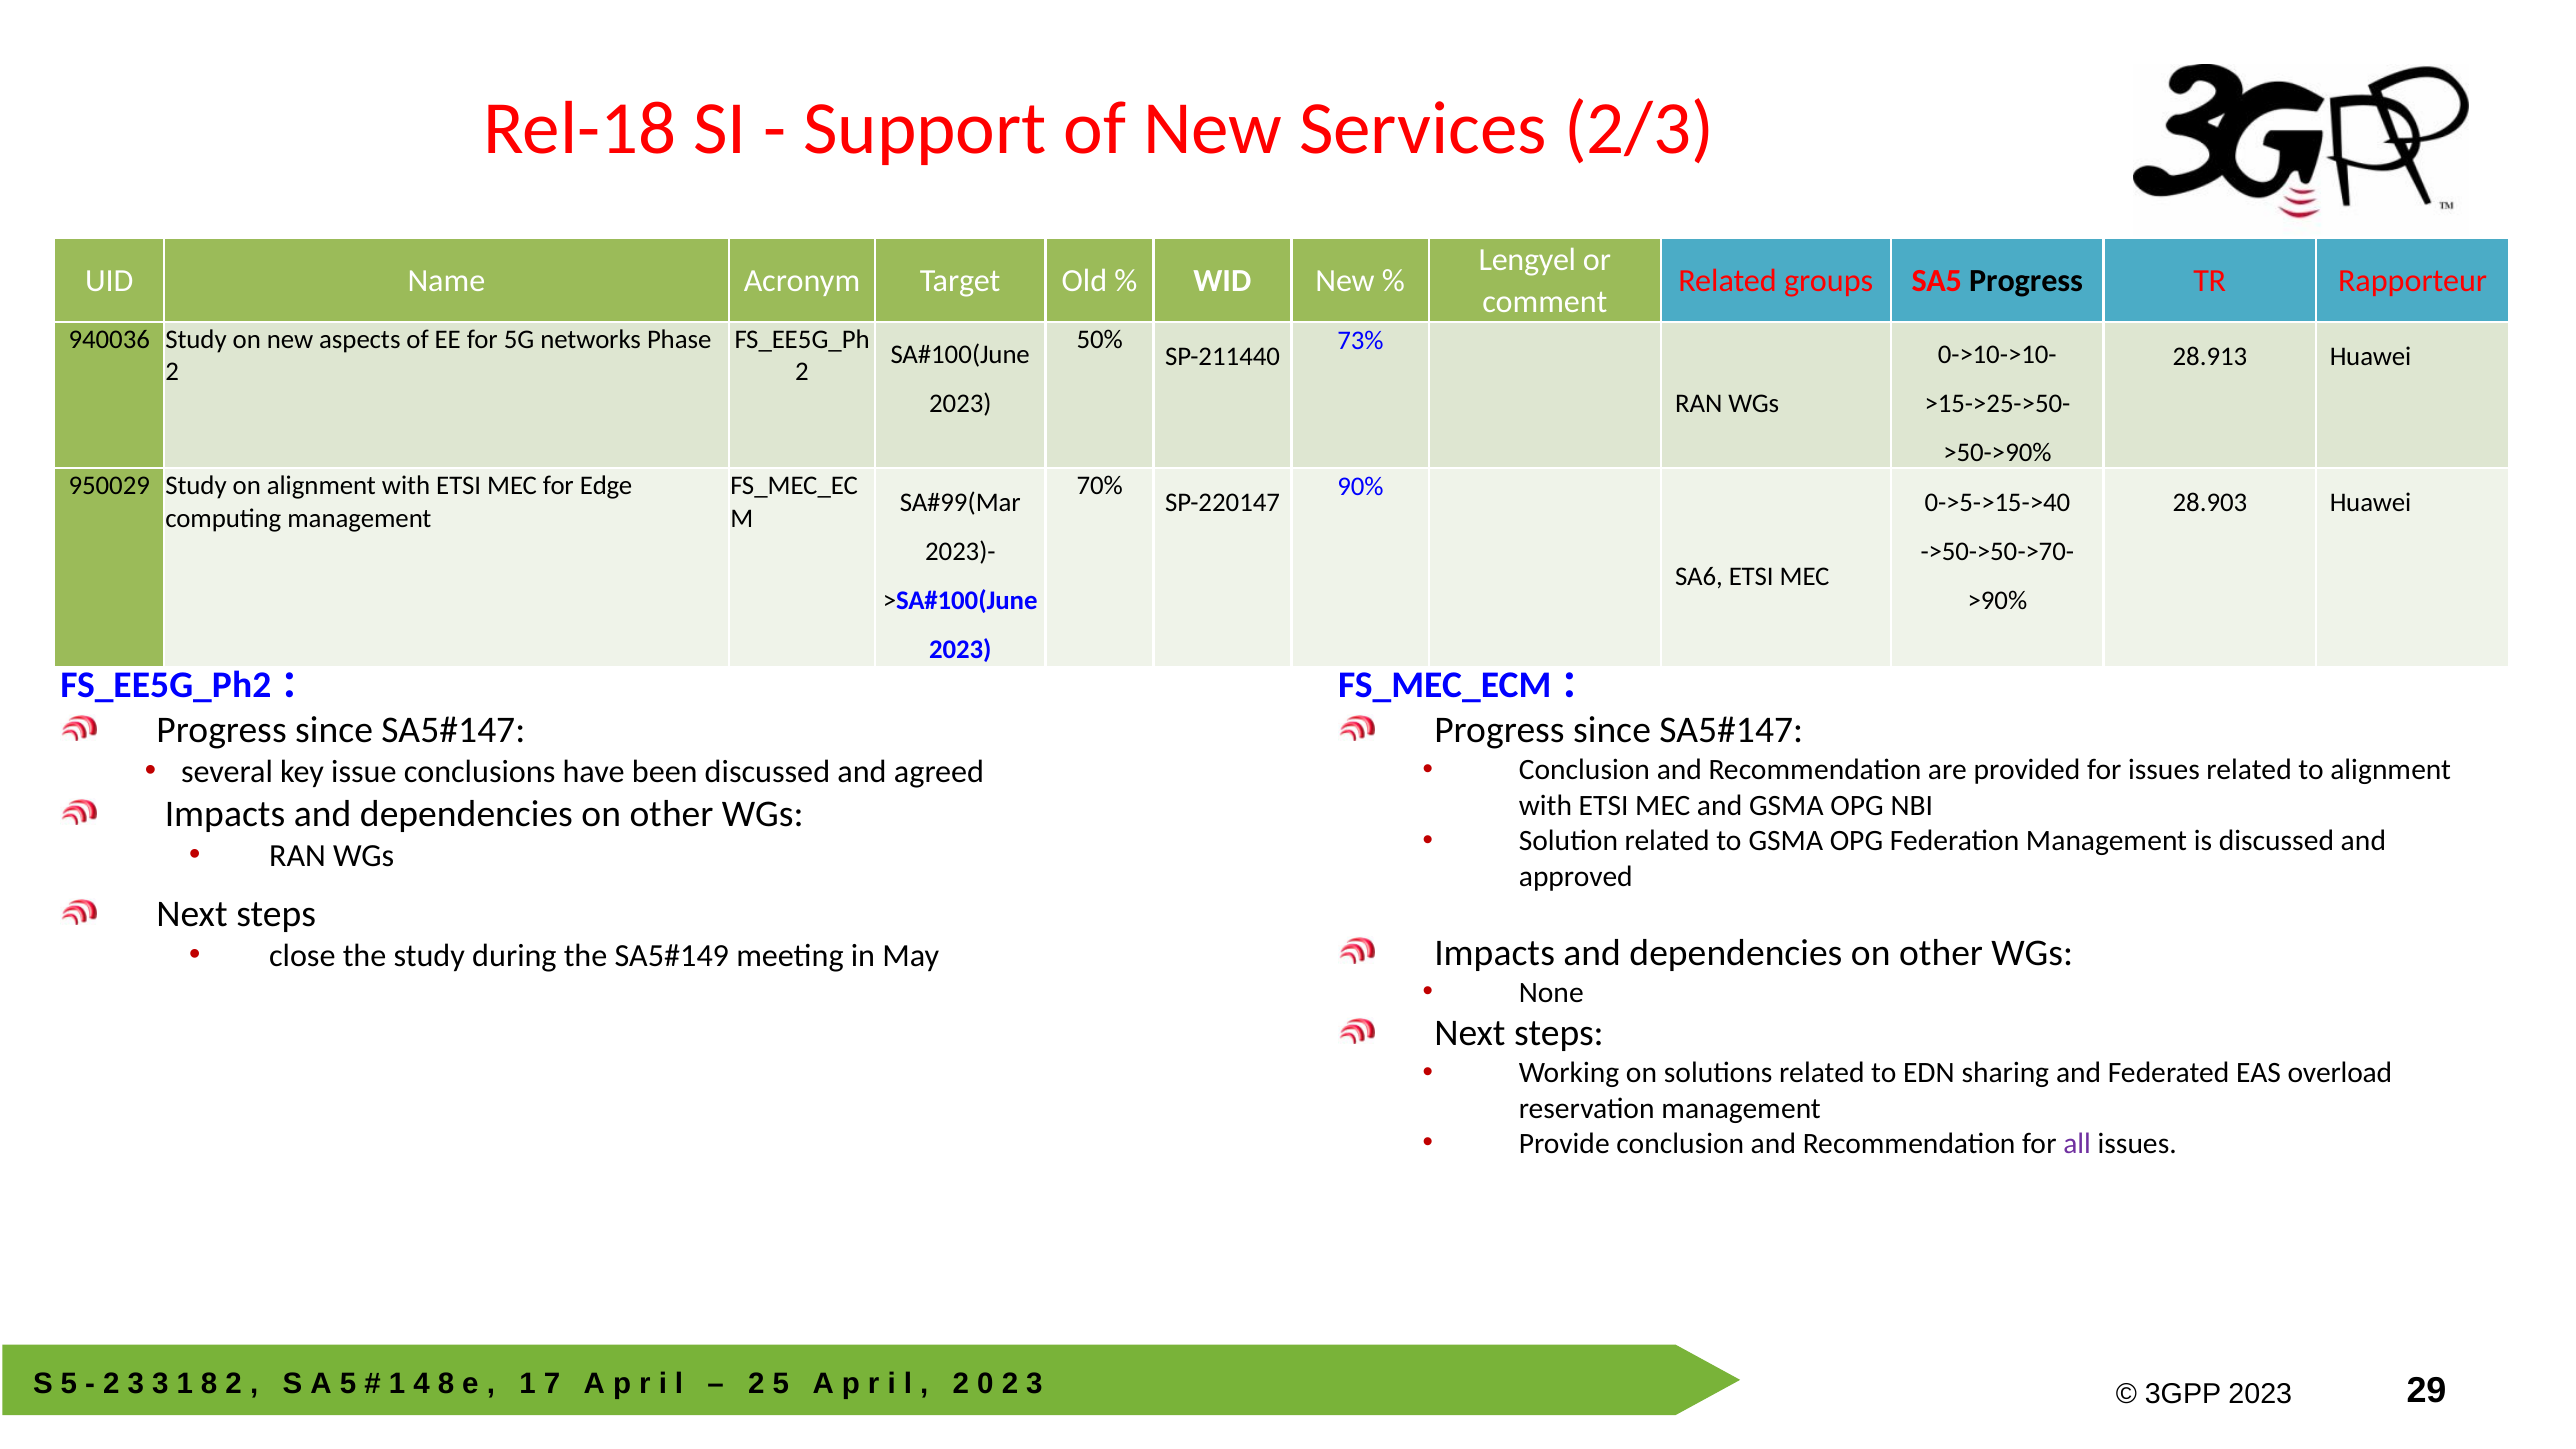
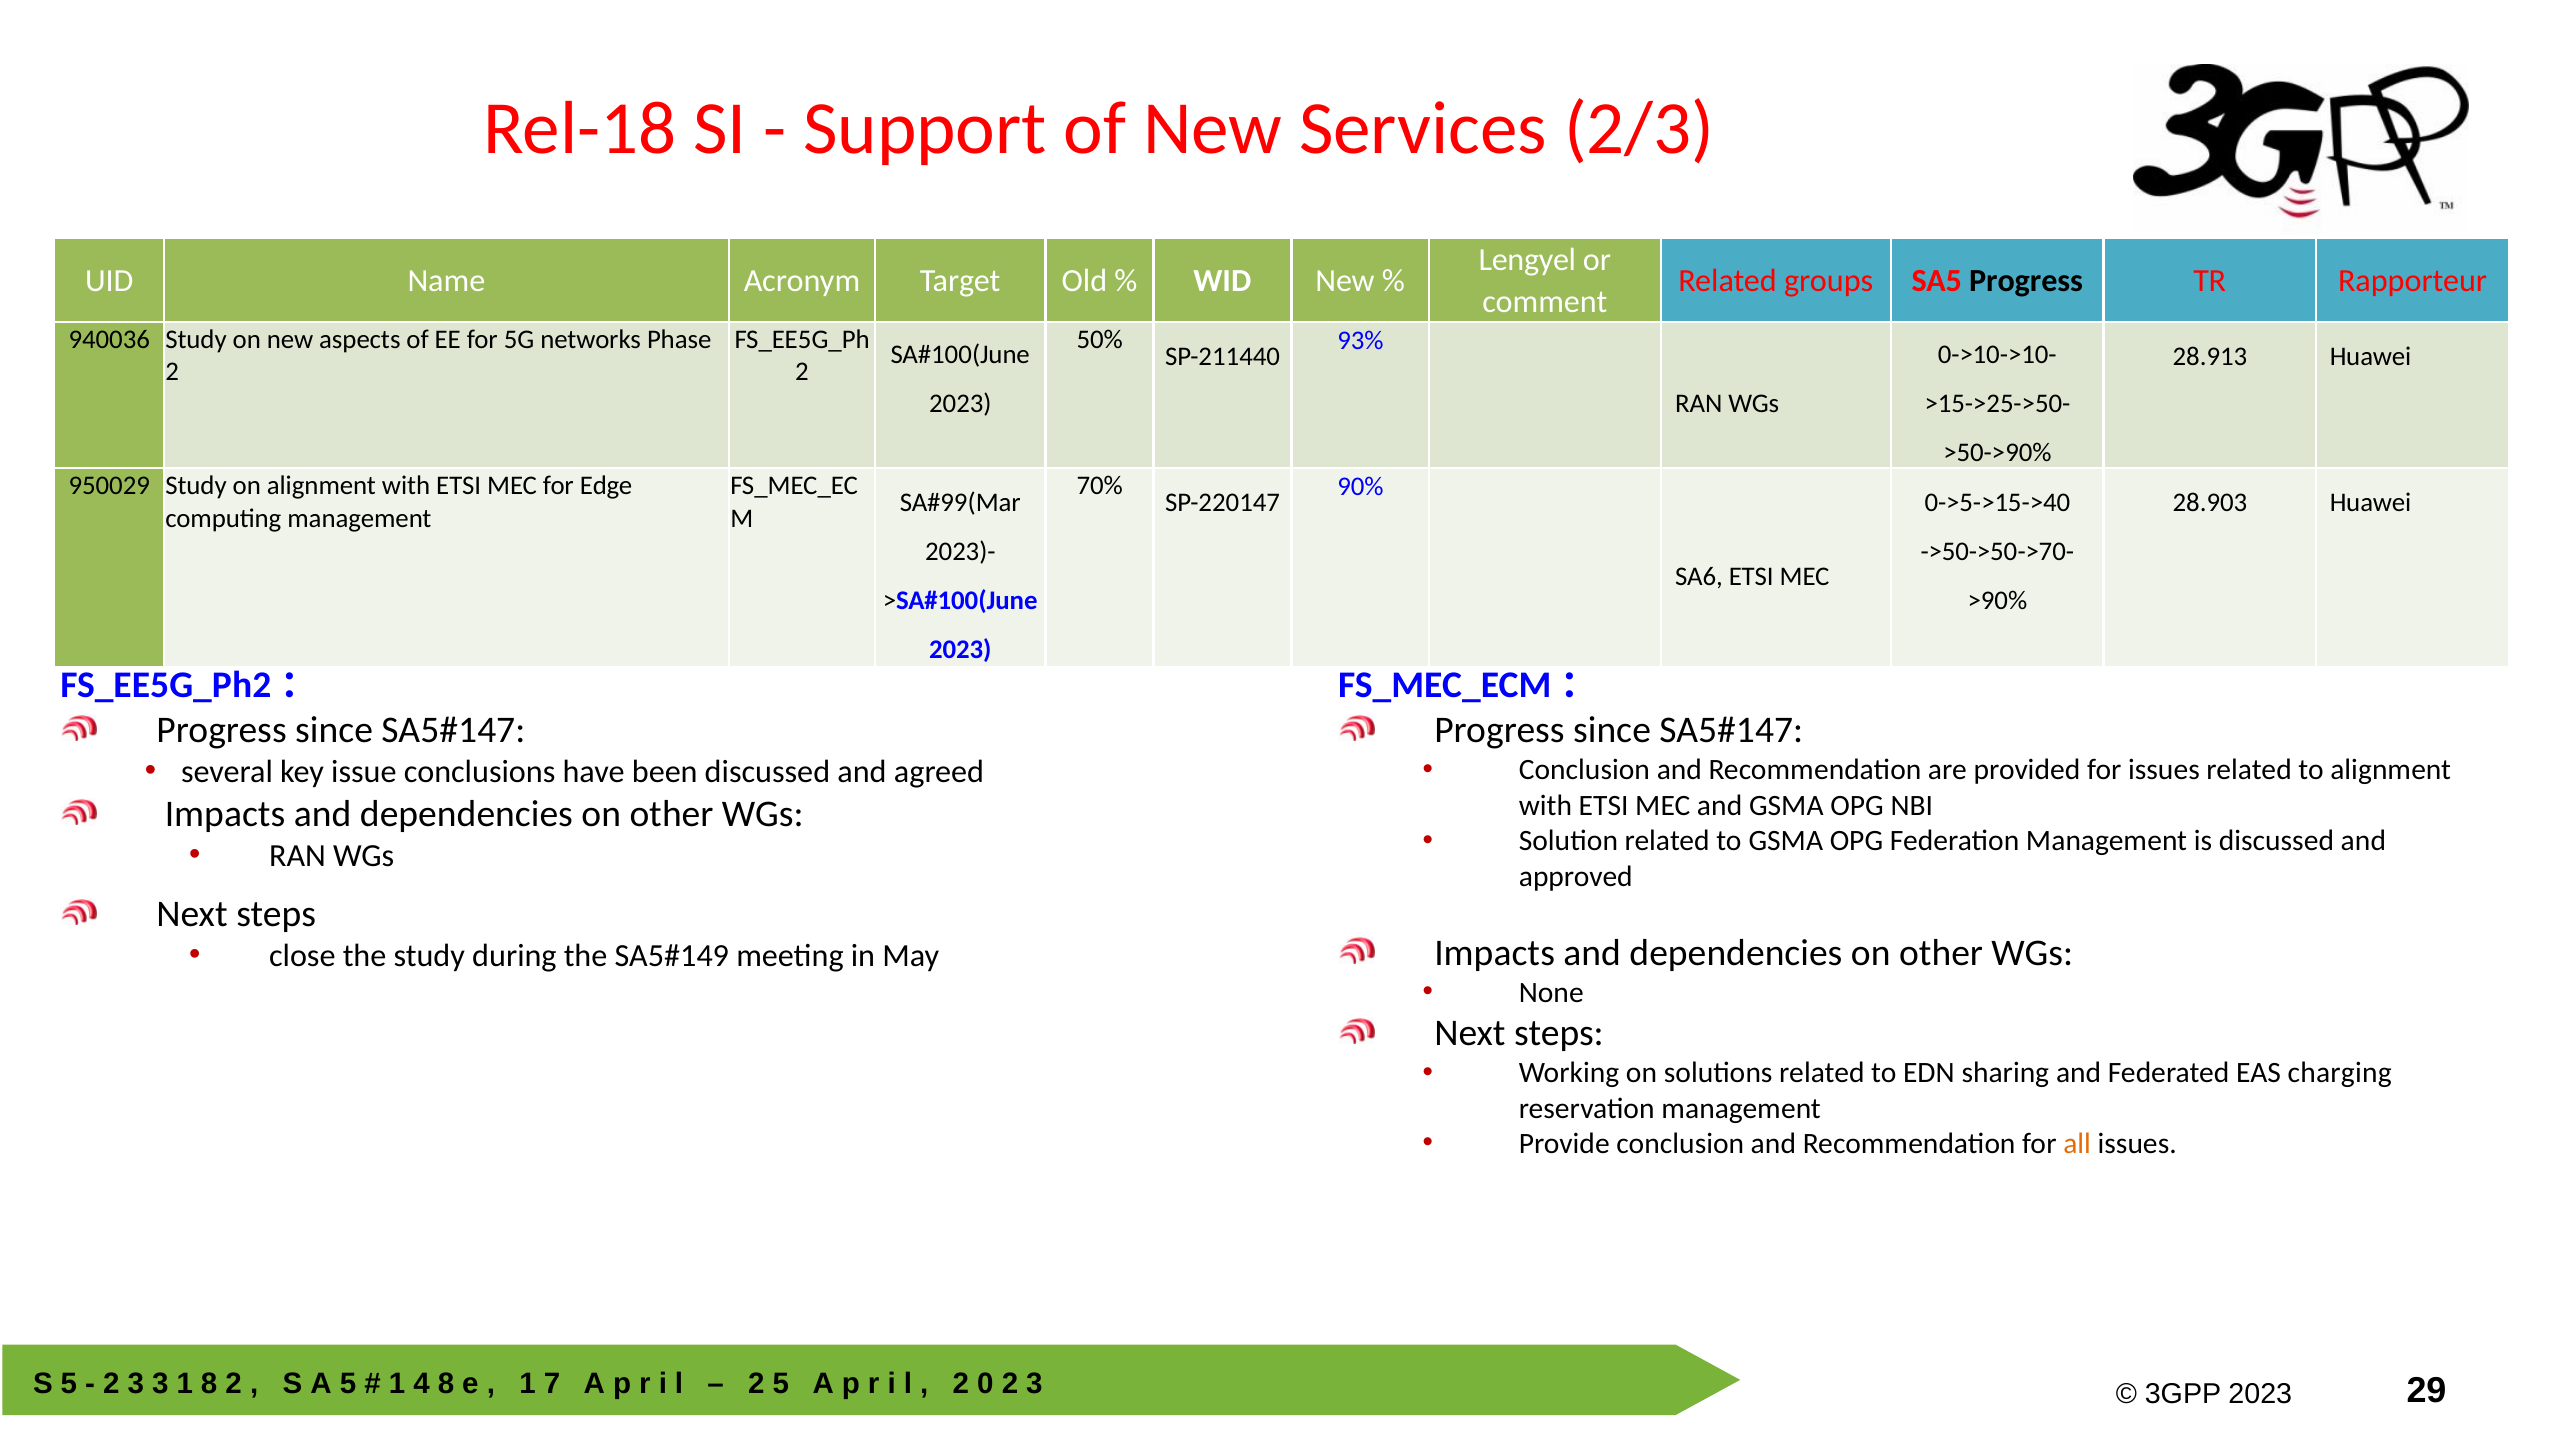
73%: 73% -> 93% (1360, 340)
overload: overload -> charging (2340, 1073)
all colour: purple -> orange (2077, 1144)
